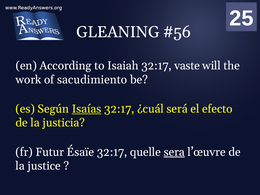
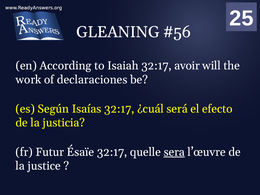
vaste: vaste -> avoir (187, 66)
sacudimiento: sacudimiento -> declaraciones (92, 80)
Isaías underline: present -> none (87, 109)
